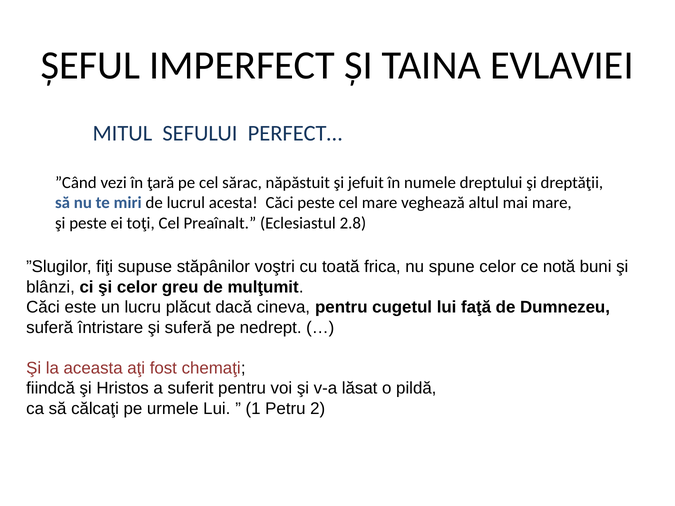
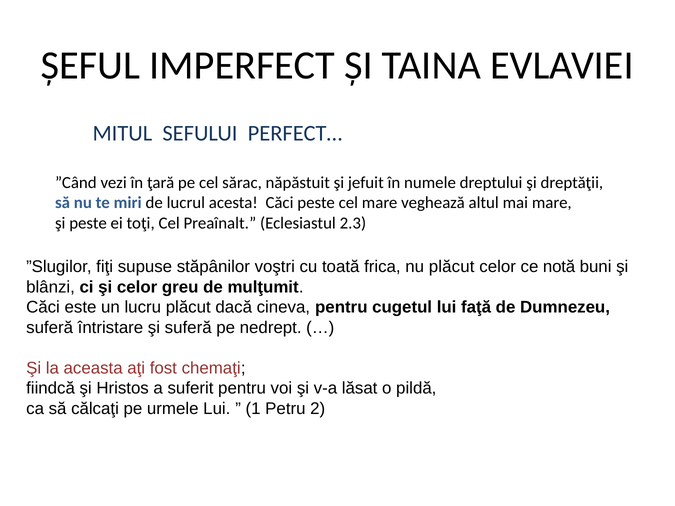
2.8: 2.8 -> 2.3 (353, 223)
nu spune: spune -> plăcut (452, 267)
